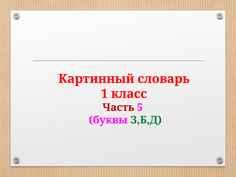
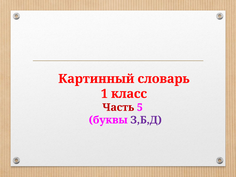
З,Б,Д colour: green -> purple (146, 120)
